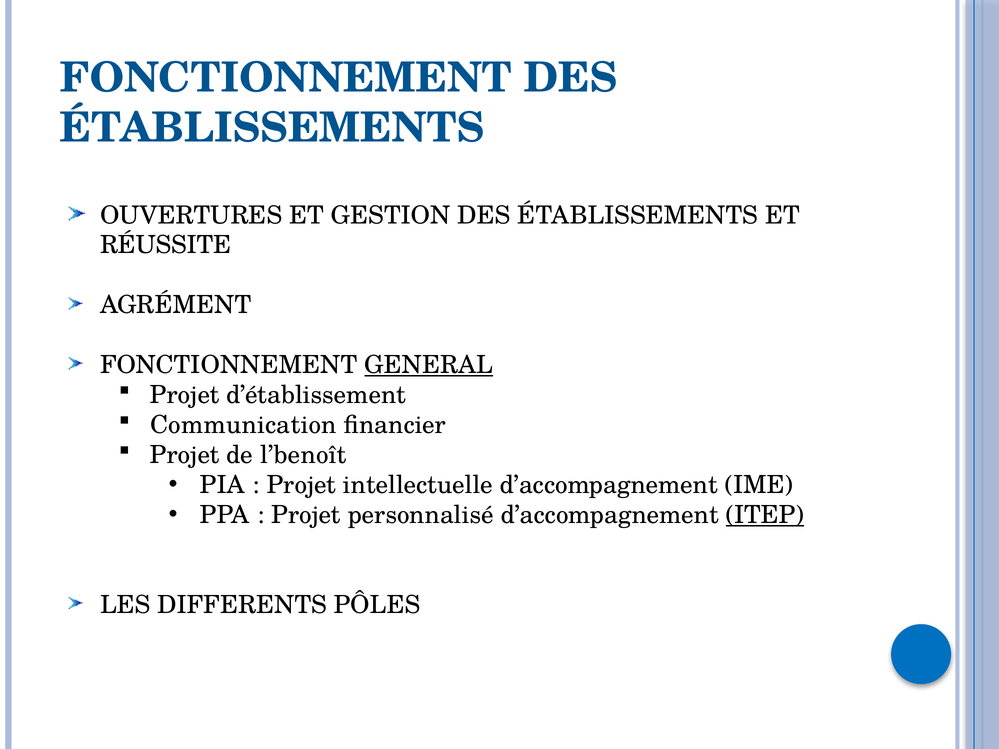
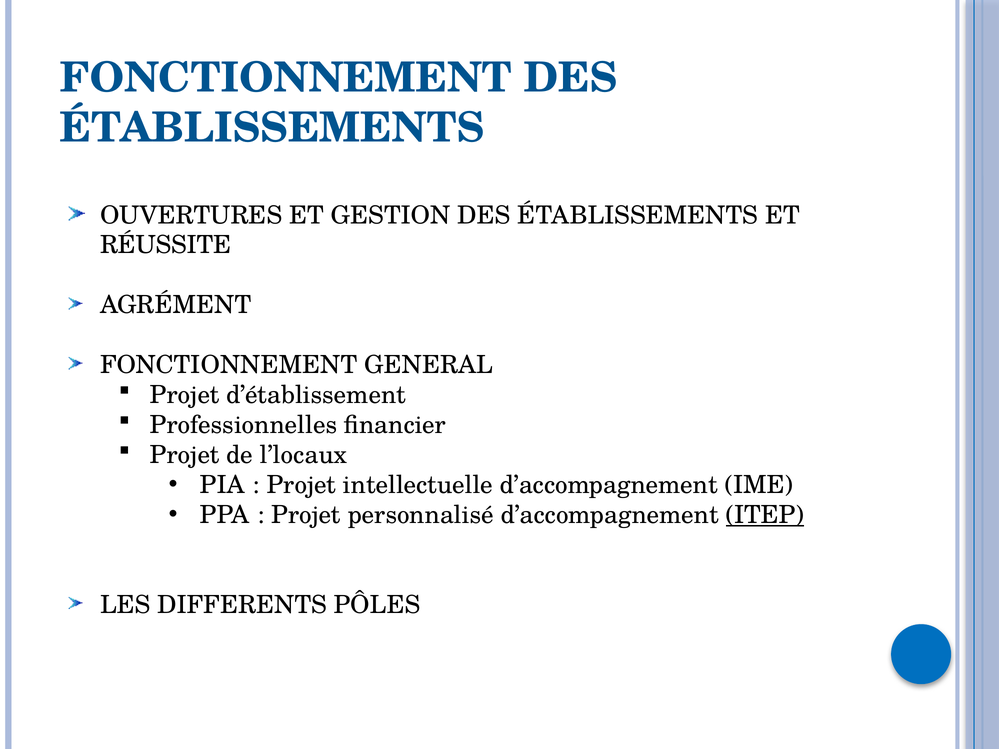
GENERAL underline: present -> none (429, 365)
Communication: Communication -> Professionnelles (244, 425)
l’benoît: l’benoît -> l’locaux (304, 455)
